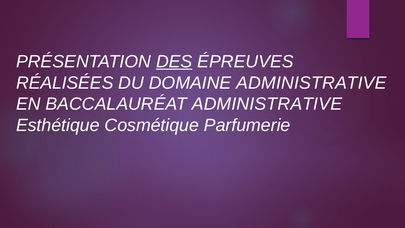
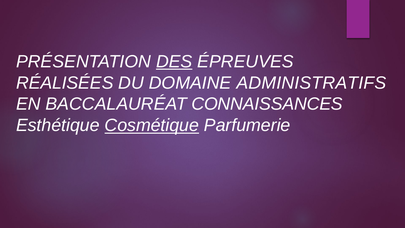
DOMAINE ADMINISTRATIVE: ADMINISTRATIVE -> ADMINISTRATIFS (312, 83)
BACCALAURÉAT ADMINISTRATIVE: ADMINISTRATIVE -> CONNAISSANCES (267, 104)
Cosmétique underline: none -> present (152, 125)
